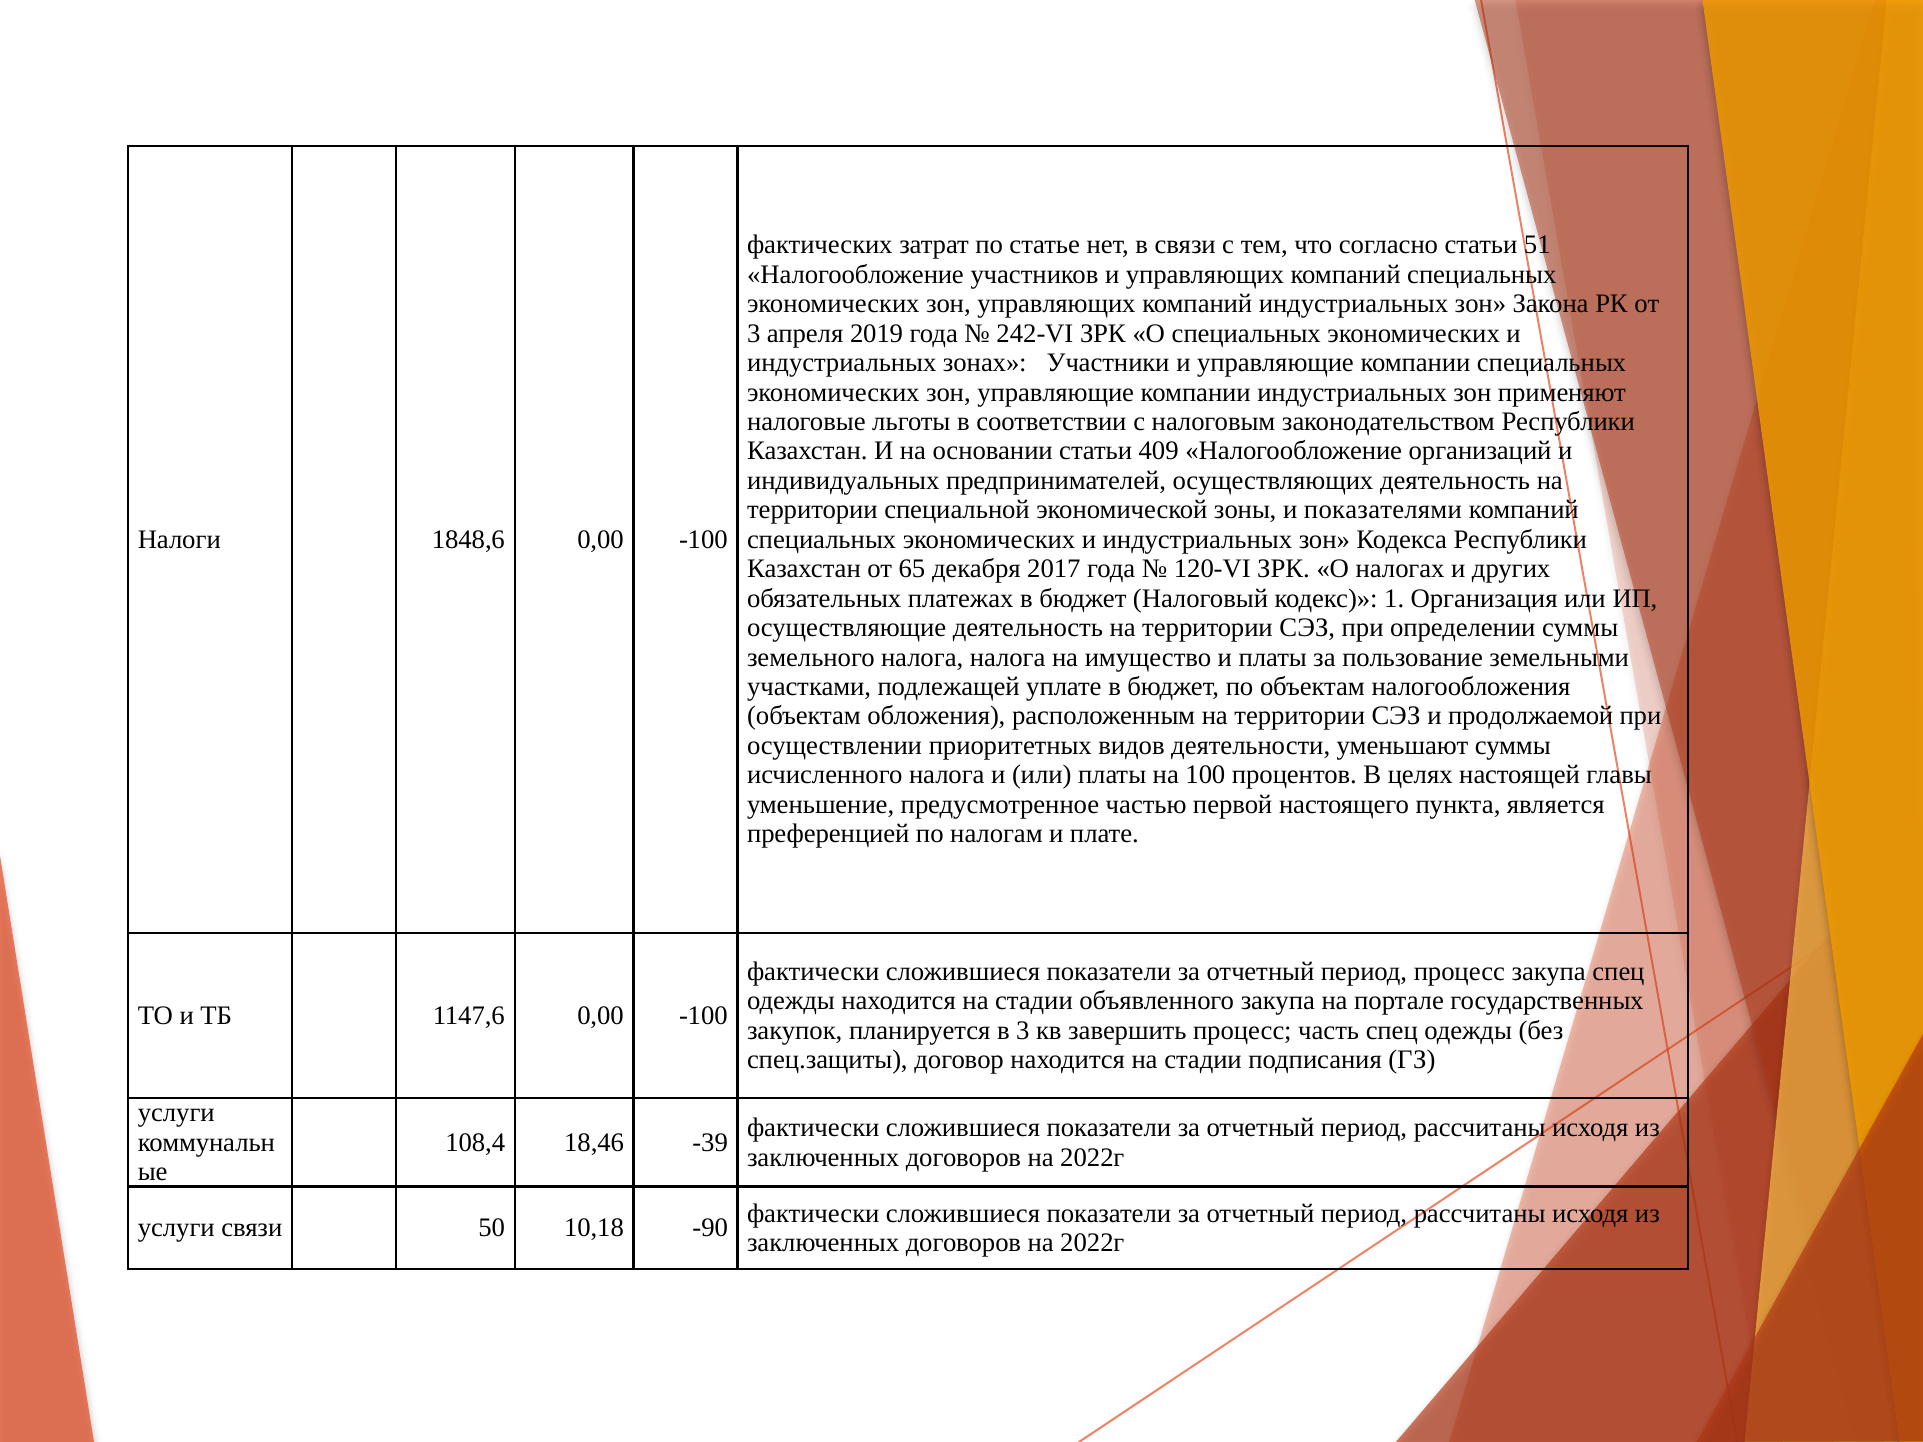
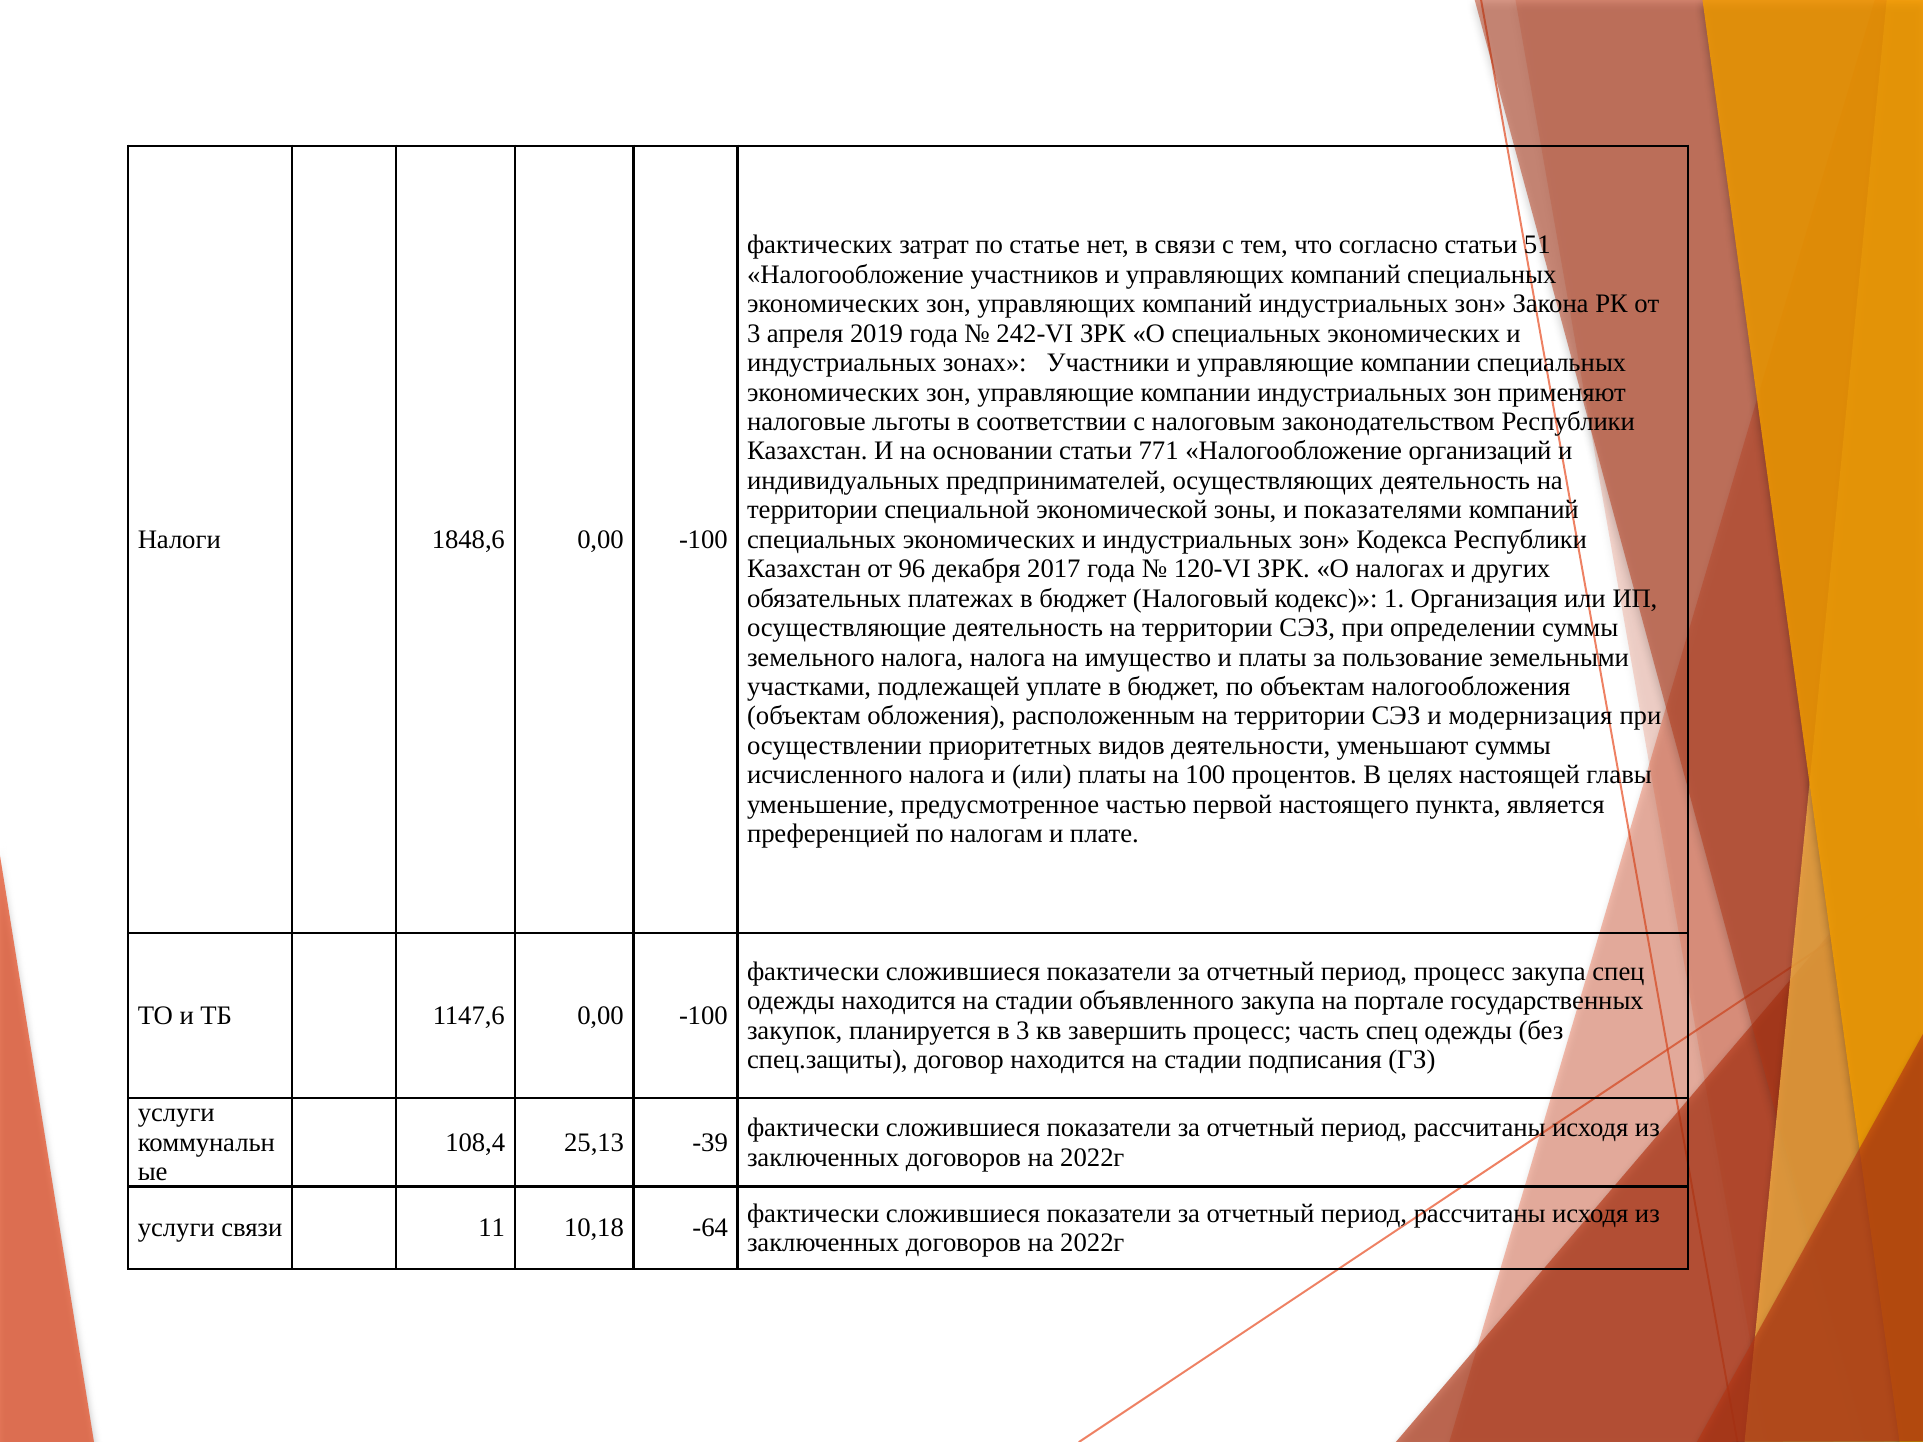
409: 409 -> 771 (1159, 451)
65: 65 -> 96 (912, 569)
продолжаемой: продолжаемой -> модернизация (1530, 716)
18,46: 18,46 -> 25,13 (594, 1143)
50: 50 -> 11 (492, 1228)
-90: -90 -> -64 (710, 1228)
